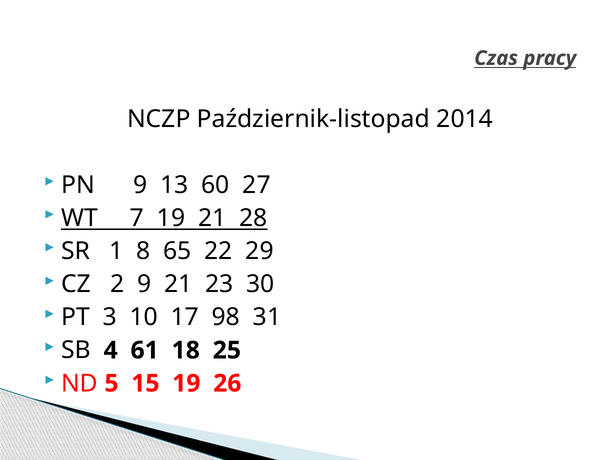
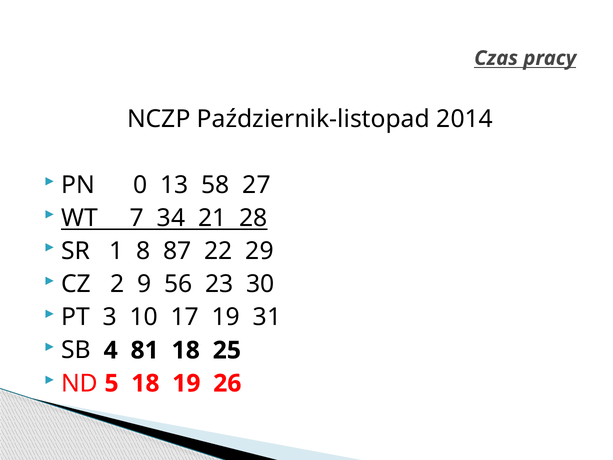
PN 9: 9 -> 0 (140, 185)
60: 60 -> 58 (215, 185)
7 19: 19 -> 34 (171, 218)
65: 65 -> 87 (177, 251)
9 21: 21 -> 56 (178, 284)
17 98: 98 -> 19 (226, 317)
61: 61 -> 81 (145, 350)
5 15: 15 -> 18 (145, 383)
